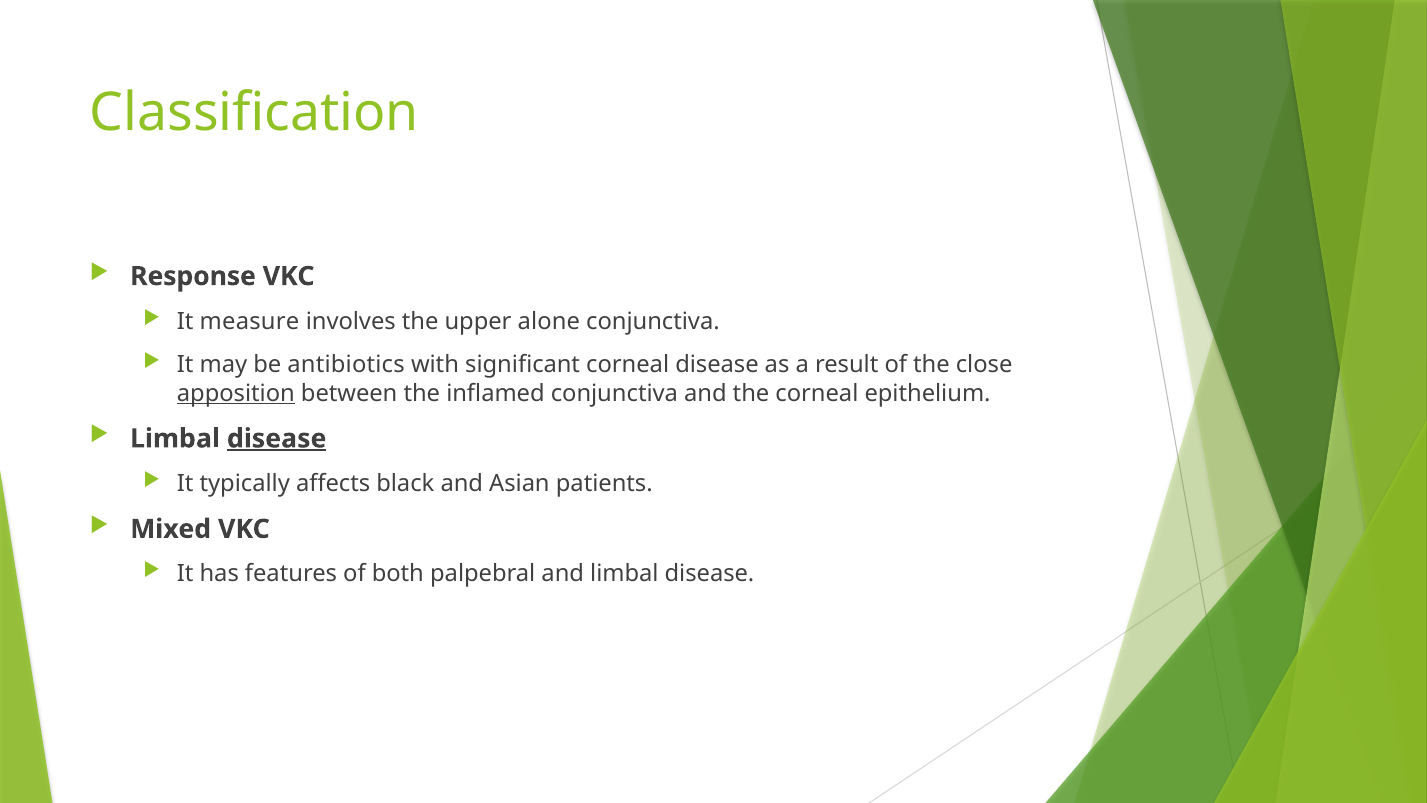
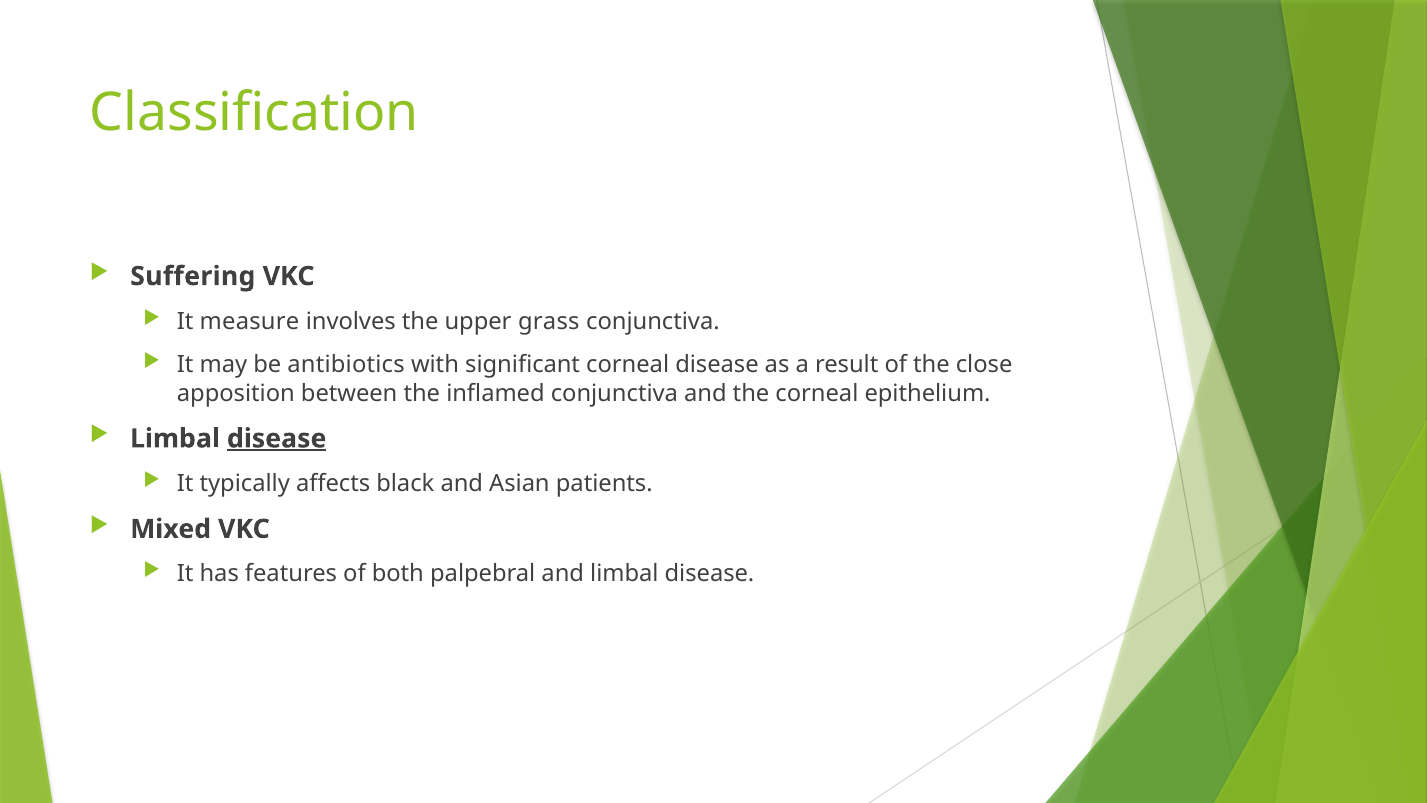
Response: Response -> Suffering (193, 276)
alone: alone -> grass (549, 321)
apposition underline: present -> none (236, 393)
